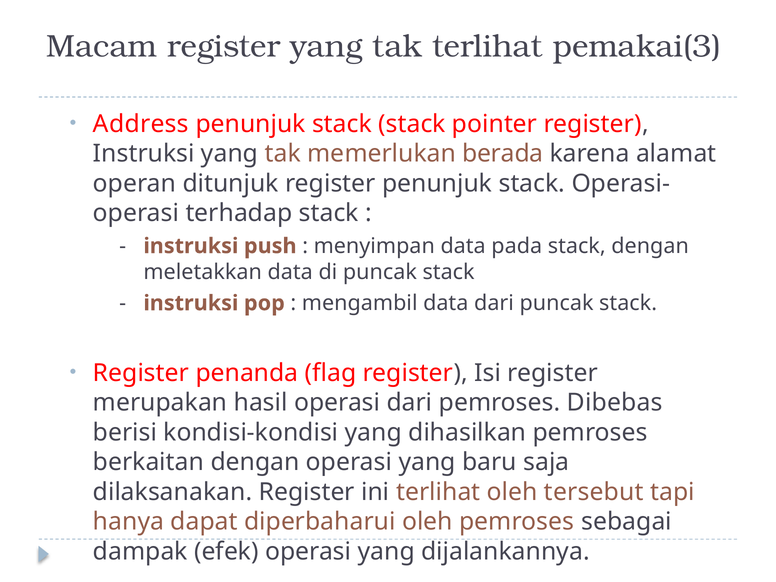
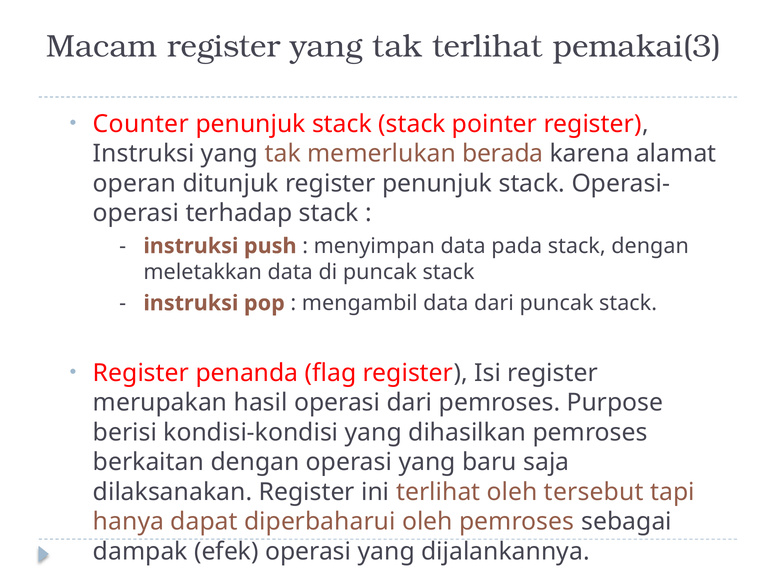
Address: Address -> Counter (141, 124)
Dibebas: Dibebas -> Purpose (615, 403)
